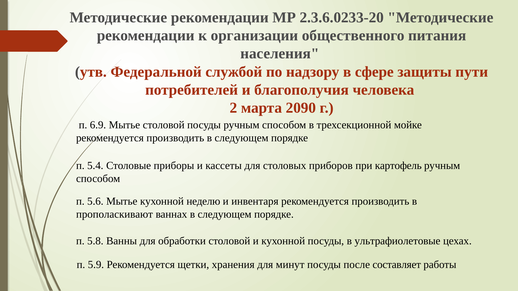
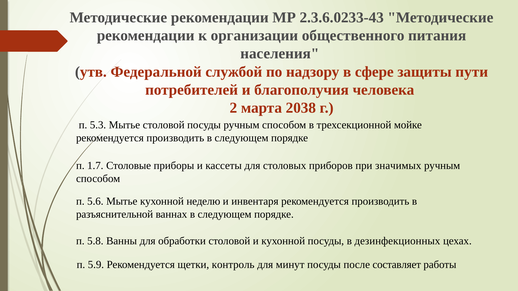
2.3.6.0233-20: 2.3.6.0233-20 -> 2.3.6.0233-43 (342, 17)
2090: 2090 -> 2038 (301, 108)
6.9: 6.9 -> 5.3 (98, 125)
5.4: 5.4 -> 1.7 (95, 166)
картофель: картофель -> значимых (398, 166)
прополаскивают: прополаскивают -> разъяснительной (115, 214)
ультрафиолетовые: ультрафиолетовые -> дезинфекционных (397, 241)
хранения: хранения -> контроль (233, 265)
